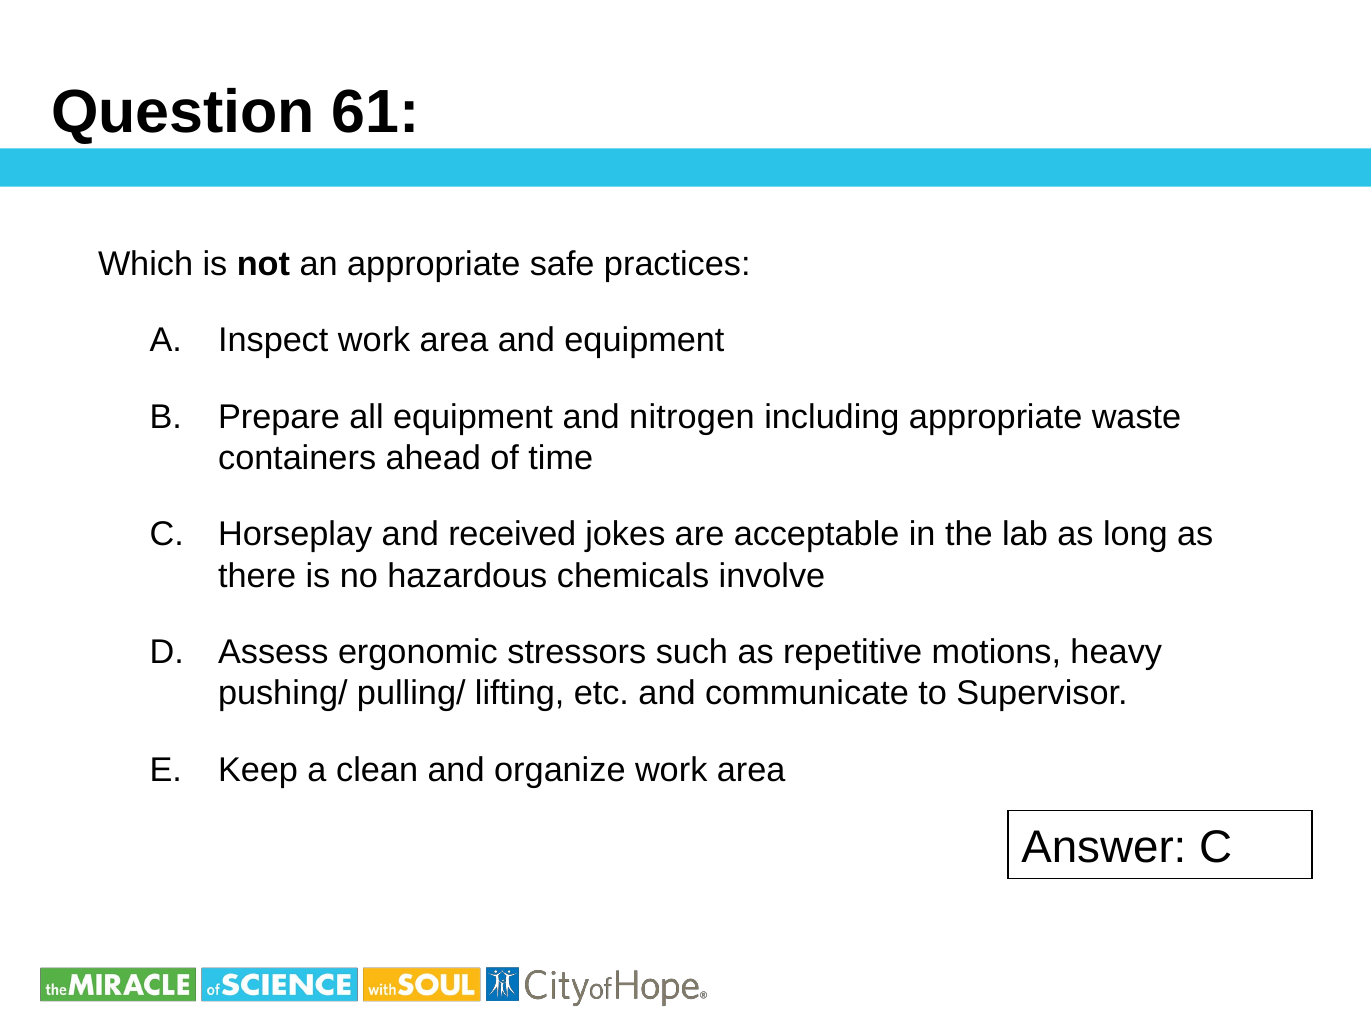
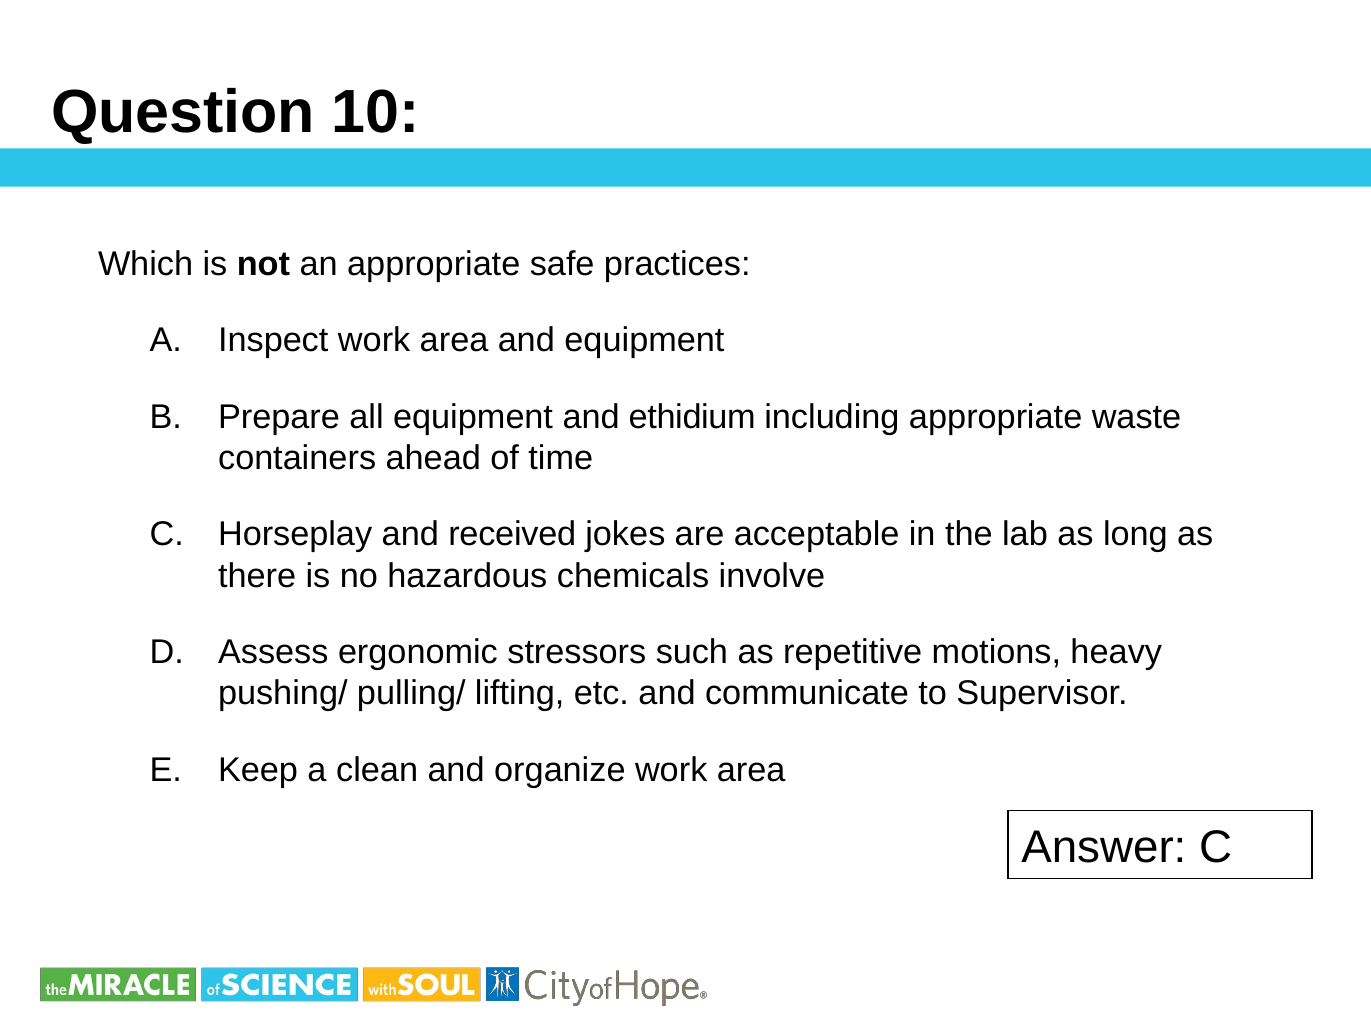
61: 61 -> 10 (376, 113)
nitrogen: nitrogen -> ethidium (692, 417)
